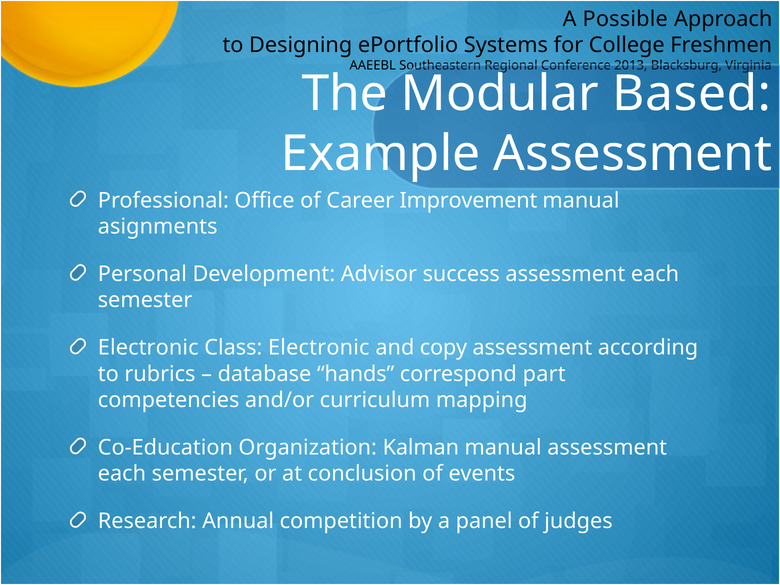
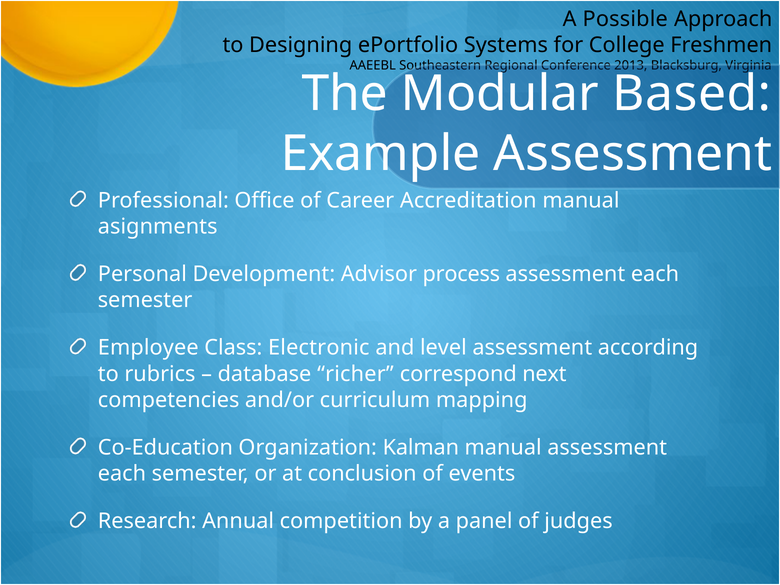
Improvement: Improvement -> Accreditation (468, 200)
success: success -> process (461, 274)
Electronic: Electronic -> Employee (148, 348)
copy: copy -> level (443, 348)
hands: hands -> richer (355, 374)
part: part -> next (544, 374)
